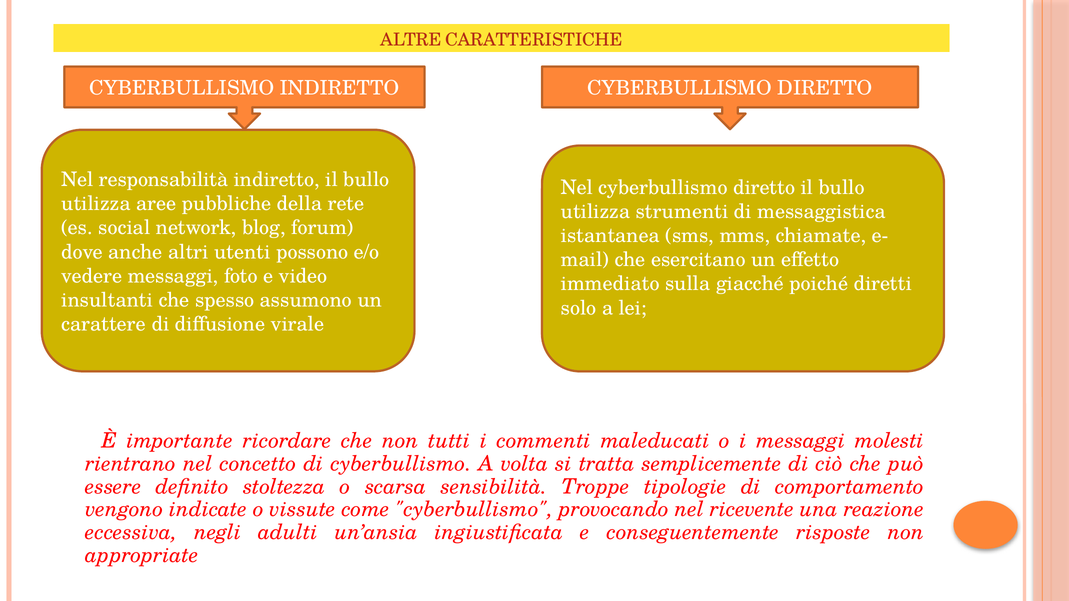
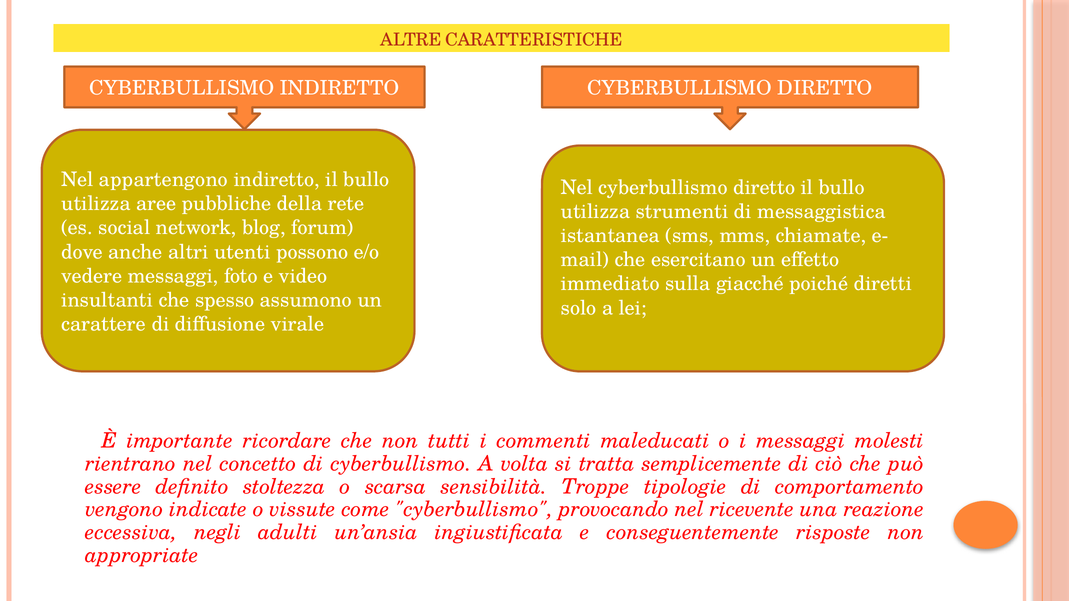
responsabilità: responsabilità -> appartengono (163, 180)
